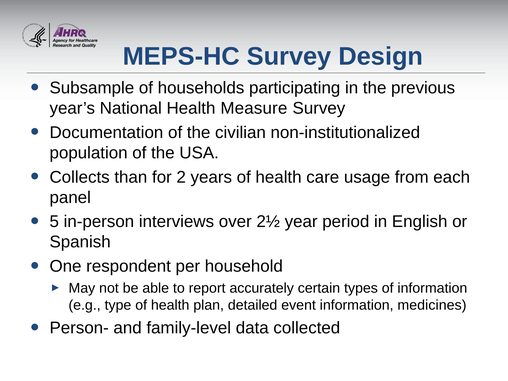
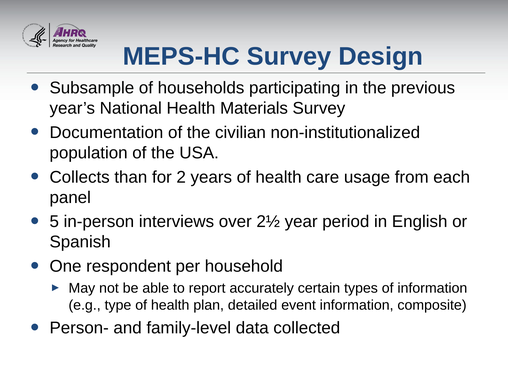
Measure: Measure -> Materials (254, 108)
medicines: medicines -> composite (432, 305)
